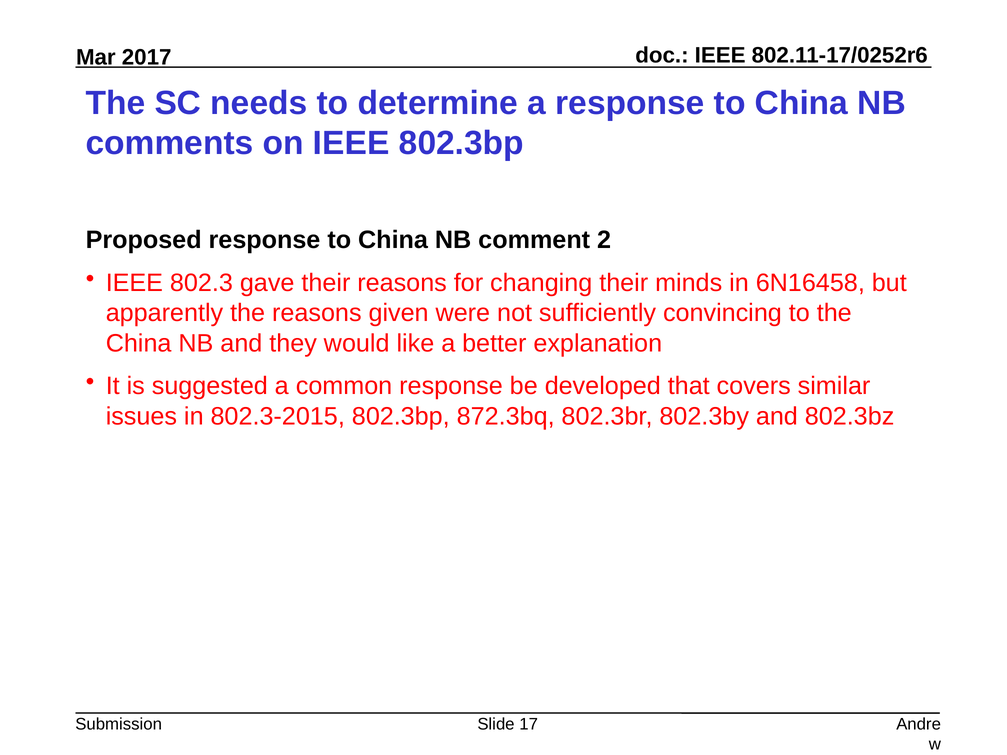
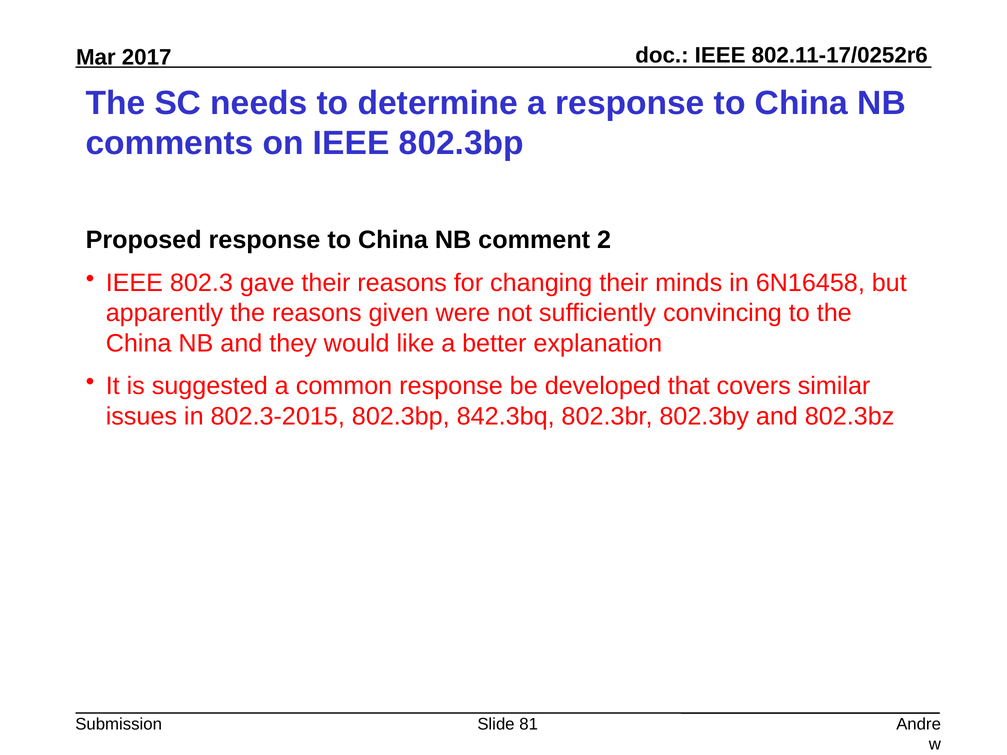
872.3bq: 872.3bq -> 842.3bq (506, 416)
17: 17 -> 81 (529, 724)
